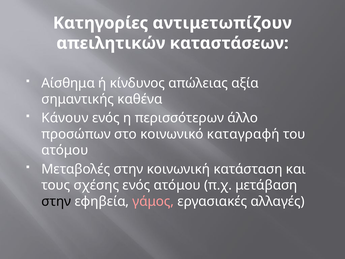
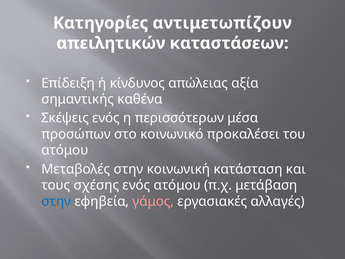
Αίσθημα: Αίσθημα -> Επίδειξη (68, 83)
Κάνουν: Κάνουν -> Σκέψεις (65, 118)
άλλο: άλλο -> μέσα (243, 118)
καταγραφή: καταγραφή -> προκαλέσει (243, 134)
στην colour: black -> blue (56, 201)
